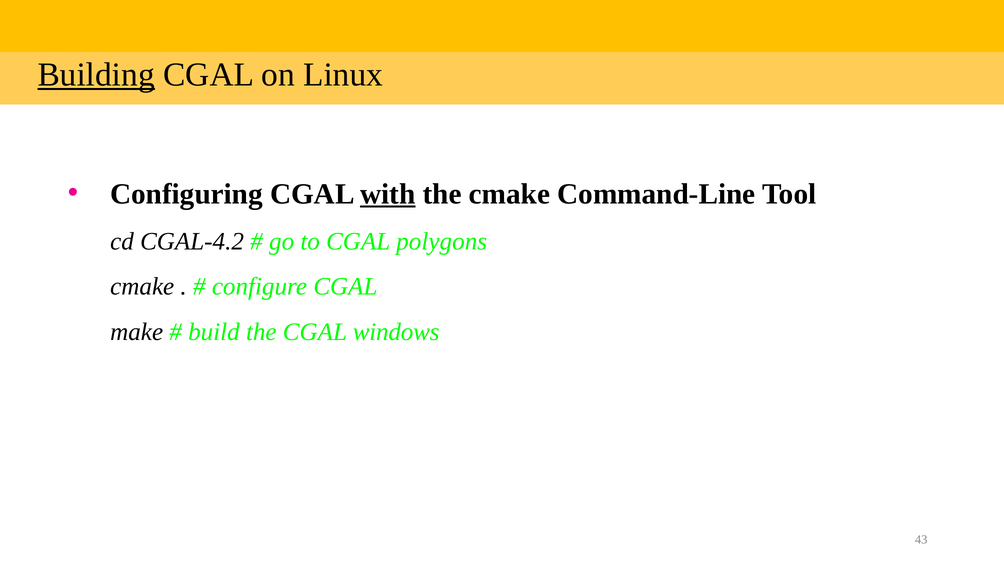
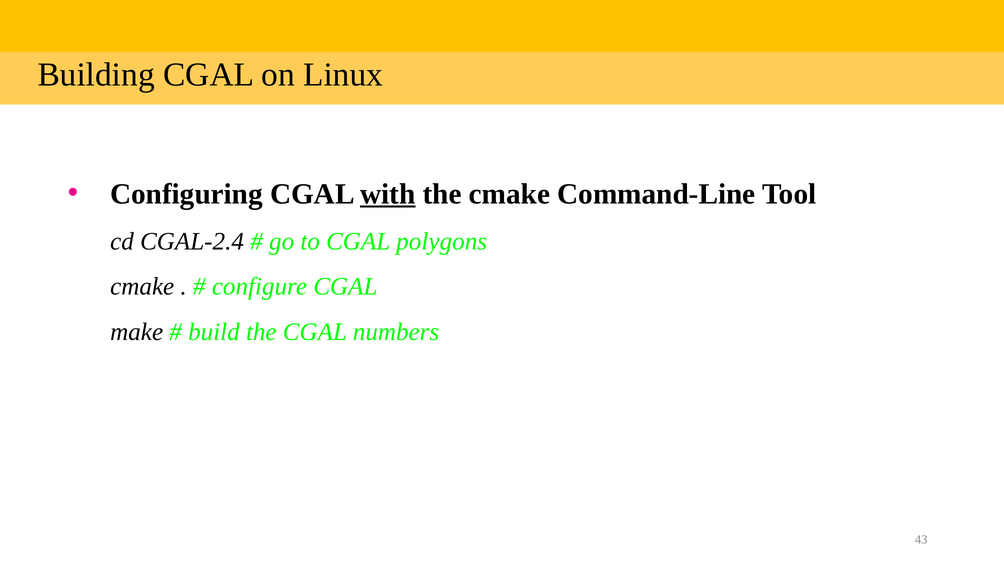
Building underline: present -> none (96, 75)
CGAL-4.2: CGAL-4.2 -> CGAL-2.4 (192, 241)
windows: windows -> numbers (396, 332)
